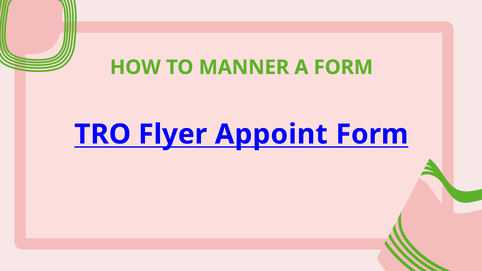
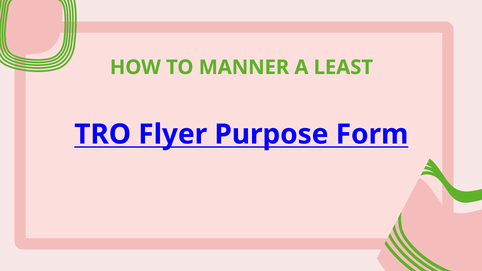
A FORM: FORM -> LEAST (343, 67)
Appoint: Appoint -> Purpose (271, 134)
